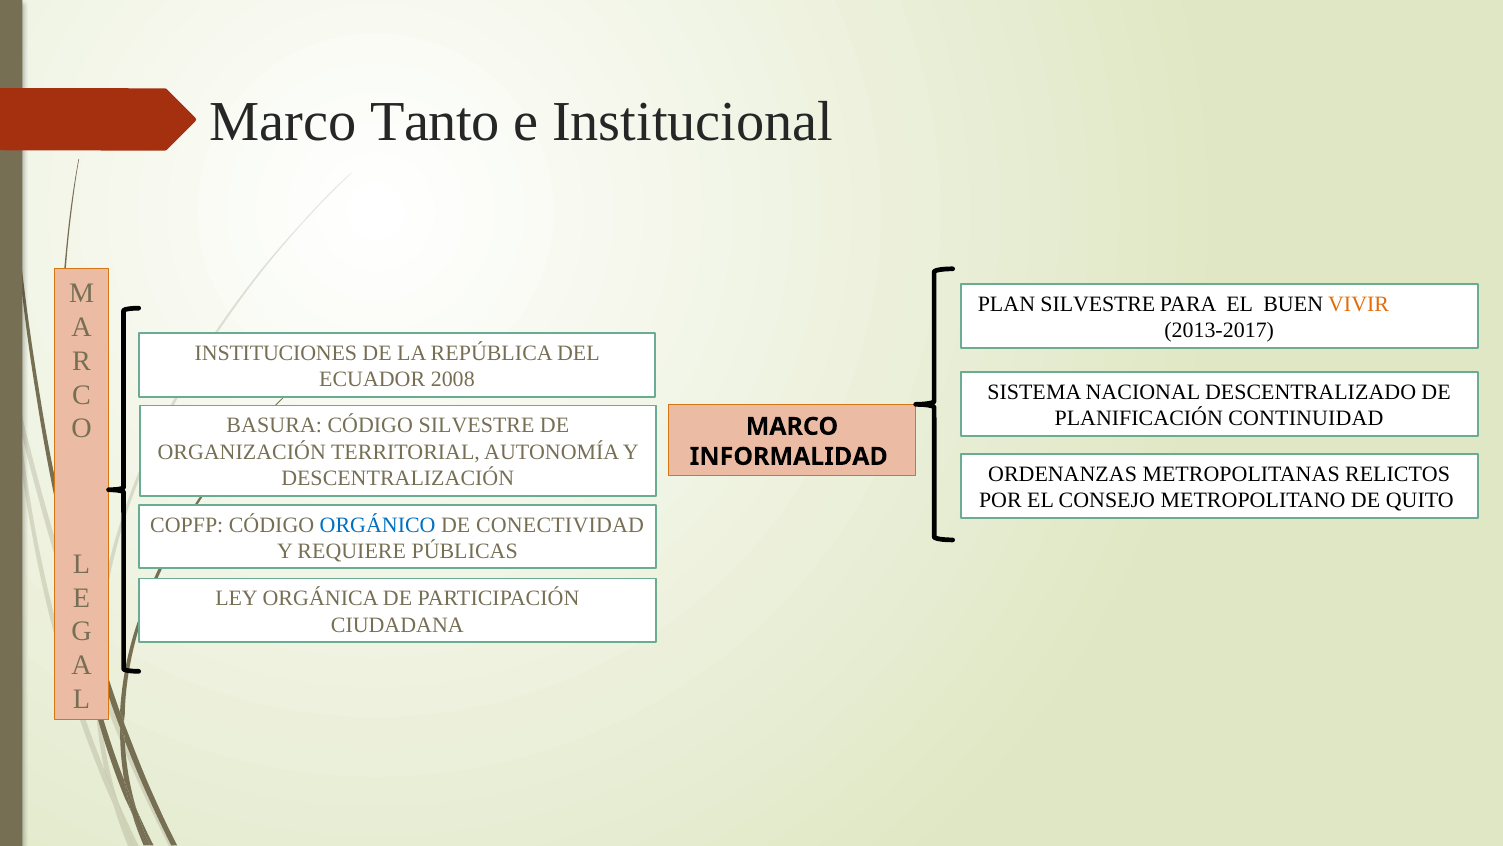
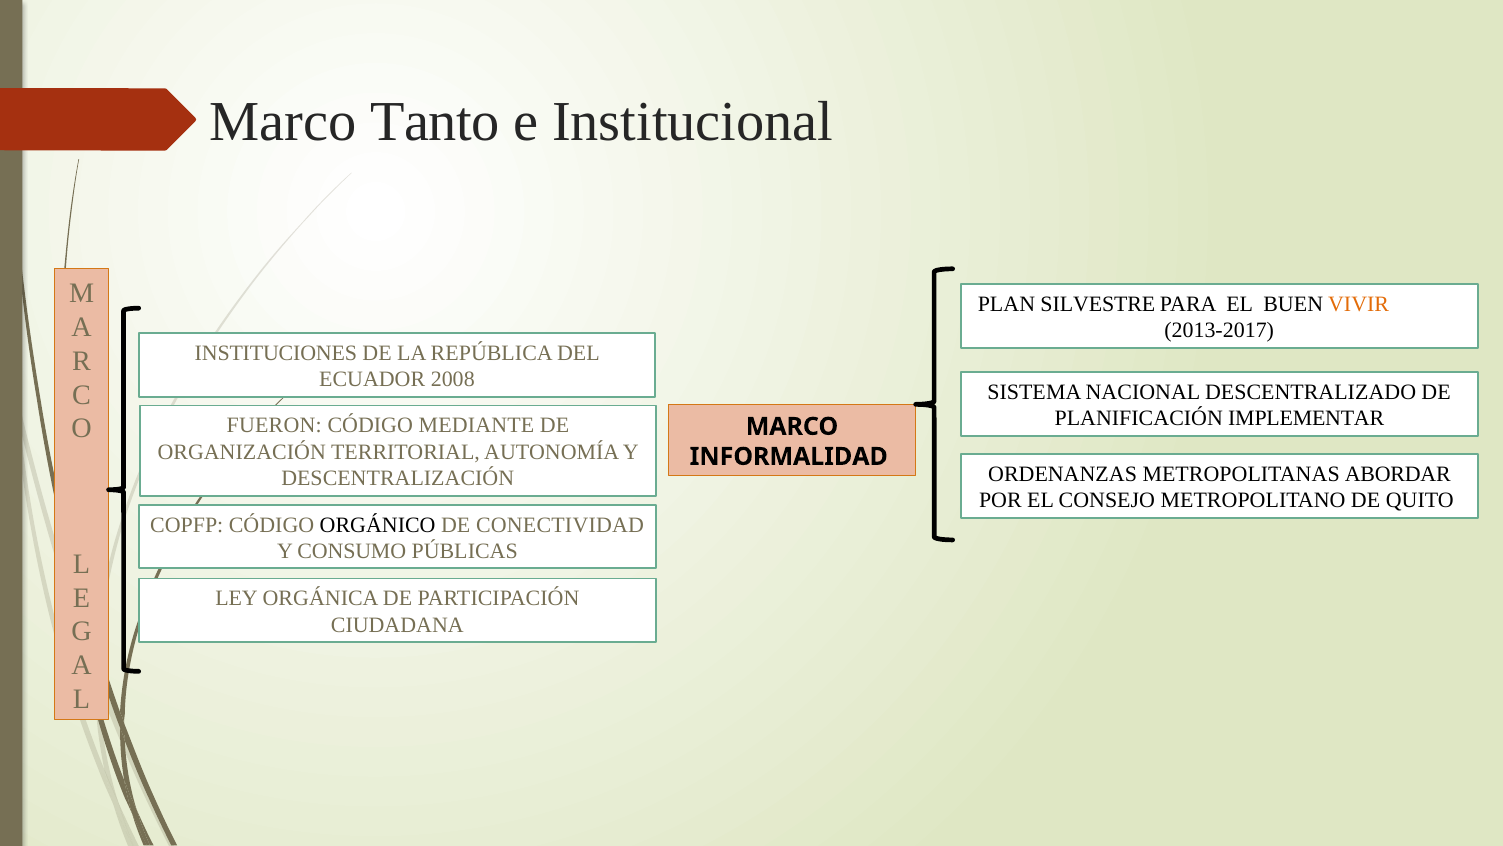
CONTINUIDAD: CONTINUIDAD -> IMPLEMENTAR (1306, 418)
BASURA: BASURA -> FUERON (274, 425)
CÓDIGO SILVESTRE: SILVESTRE -> MEDIANTE (476, 425)
RELICTOS: RELICTOS -> ABORDAR (1398, 474)
ORGÁNICO colour: blue -> black (378, 524)
REQUIERE: REQUIERE -> CONSUMO (352, 551)
